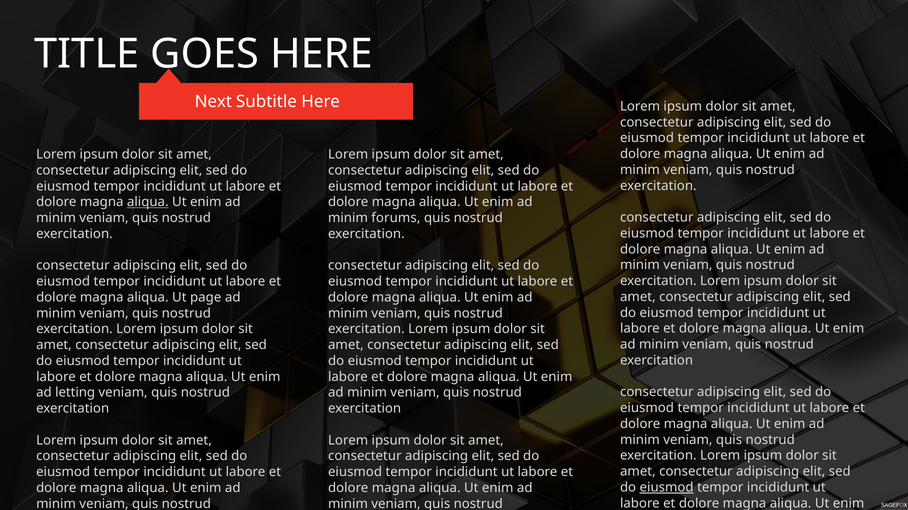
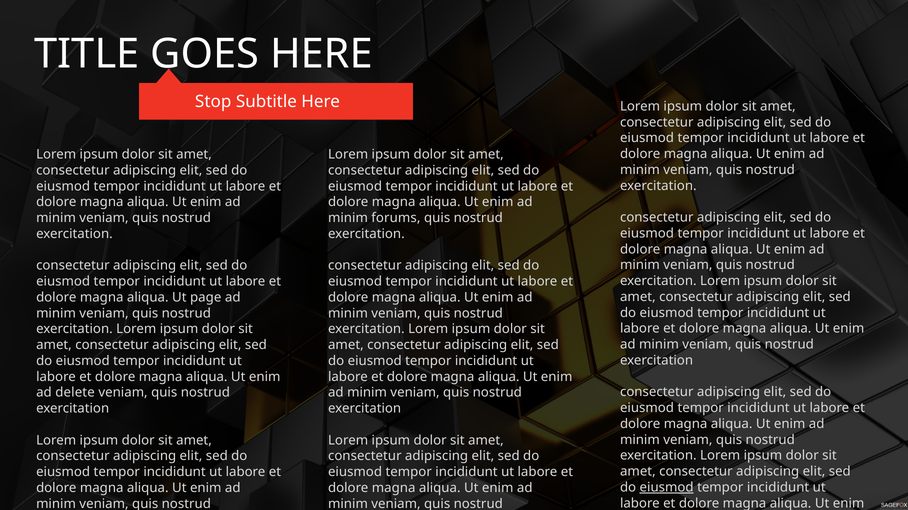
Next: Next -> Stop (213, 102)
aliqua underline: present -> none (148, 202)
letting: letting -> delete (75, 393)
